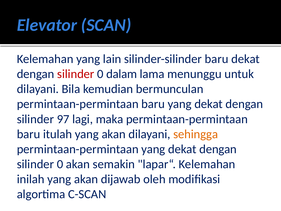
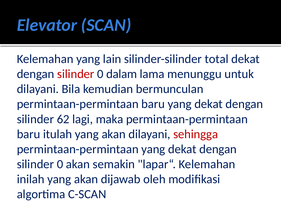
silinder-silinder baru: baru -> total (217, 59)
97: 97 -> 62 (63, 119)
sehingga colour: orange -> red (196, 134)
